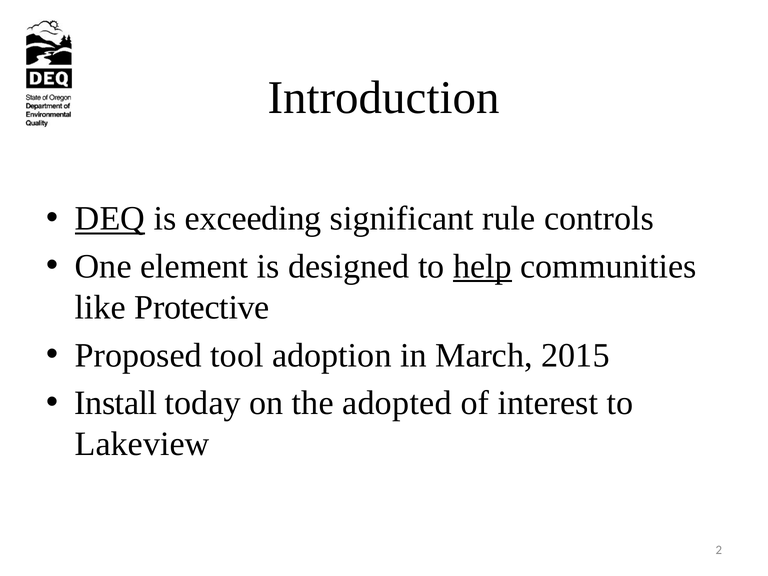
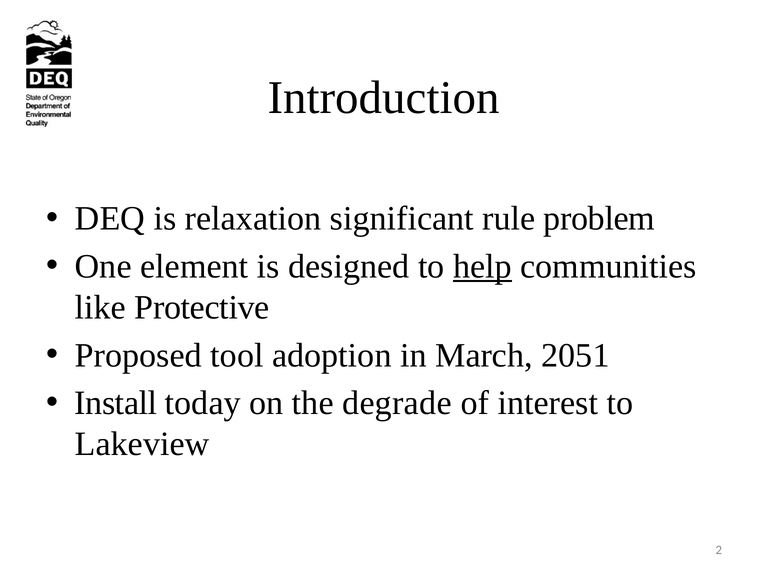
DEQ underline: present -> none (110, 219)
exceeding: exceeding -> relaxation (253, 219)
controls: controls -> problem (599, 219)
2015: 2015 -> 2051 (575, 355)
adopted: adopted -> degrade (397, 403)
